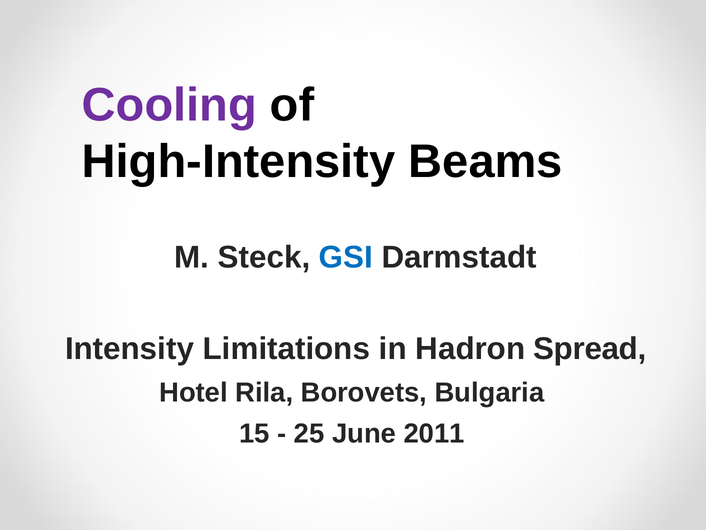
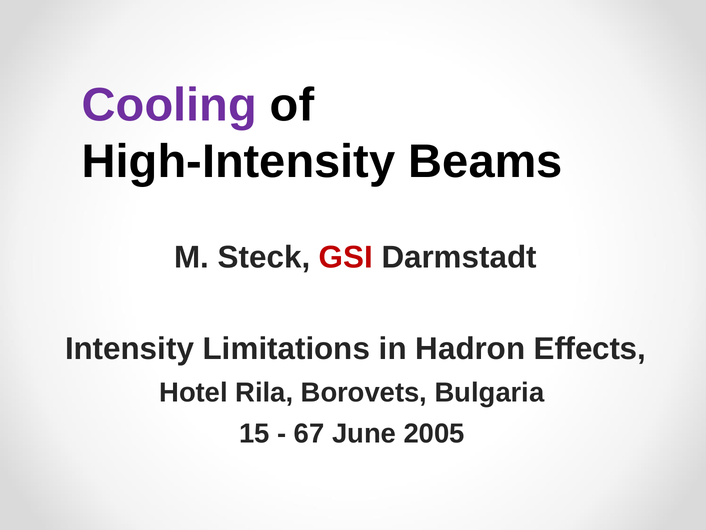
GSI colour: blue -> red (346, 257)
Spread: Spread -> Effects (590, 349)
25: 25 -> 67 (309, 433)
2011: 2011 -> 2005 (434, 433)
